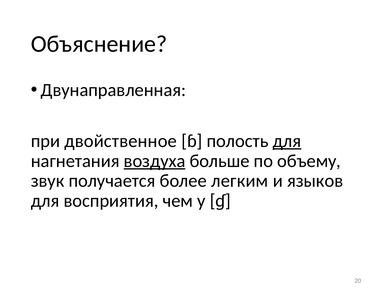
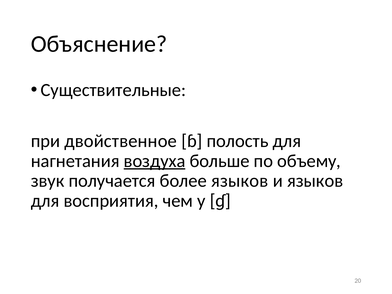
Двунаправленная: Двунаправленная -> Существительные (113, 90)
для underline: present -> none (287, 141)
более легким: легким -> языков (240, 181)
